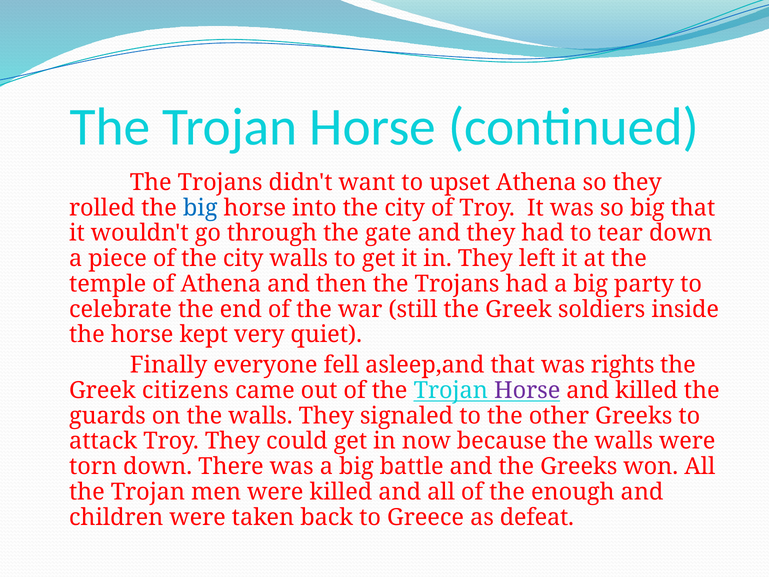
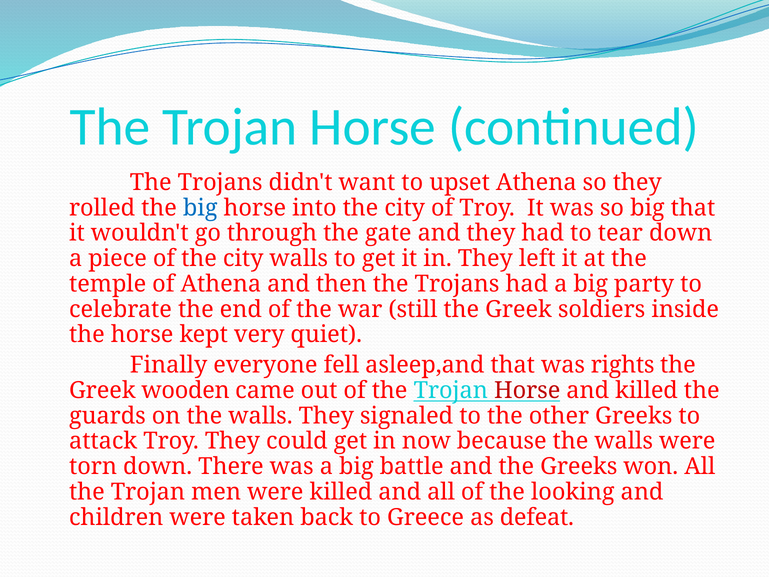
citizens: citizens -> wooden (186, 390)
Horse colour: purple -> red (527, 390)
enough: enough -> looking (573, 492)
